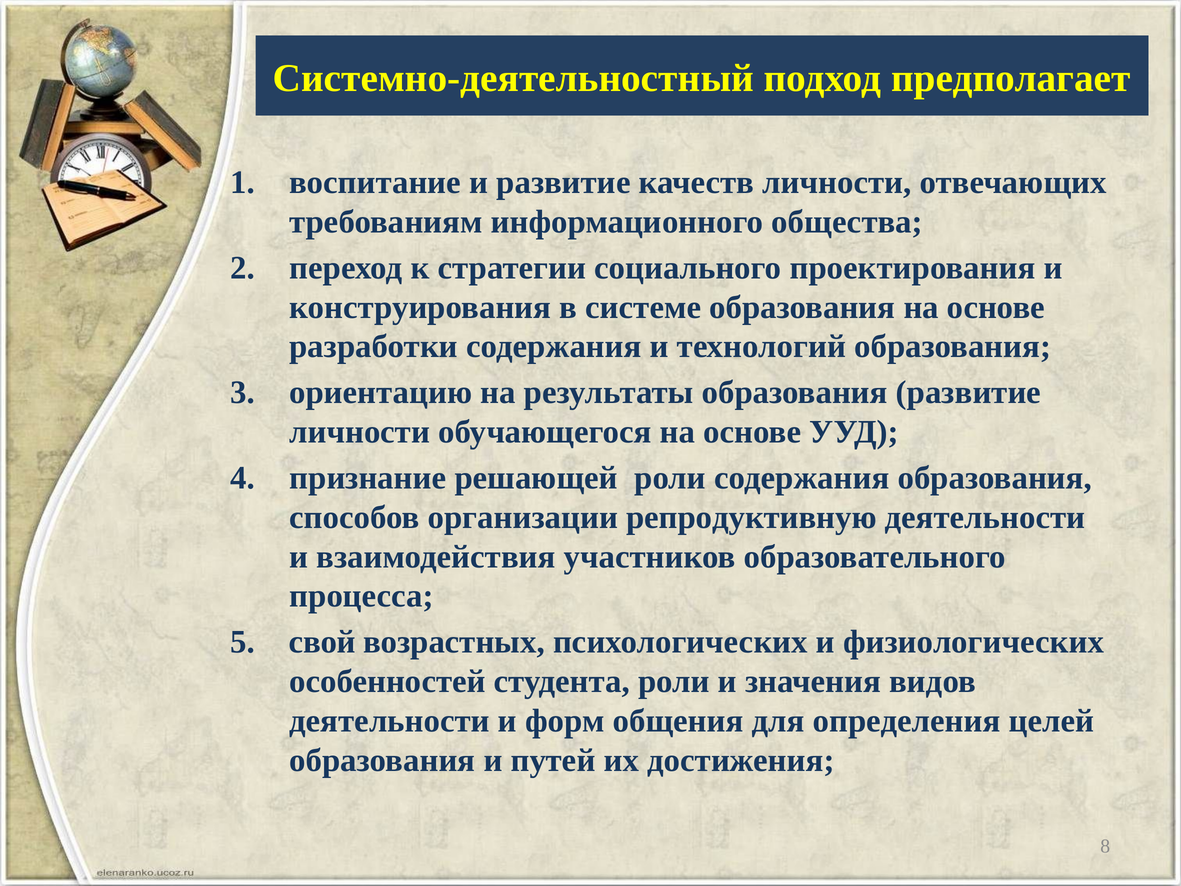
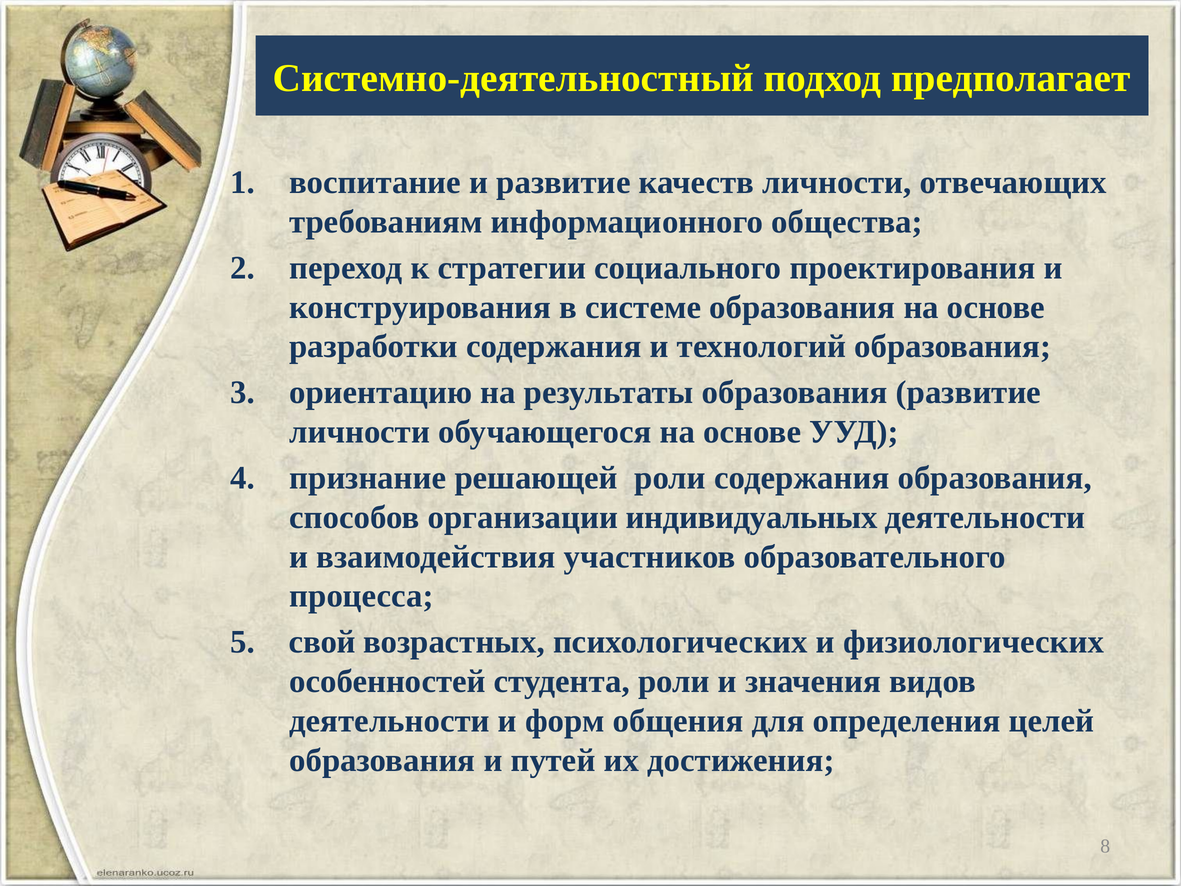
репродуктивную: репродуктивную -> индивидуальных (752, 517)
